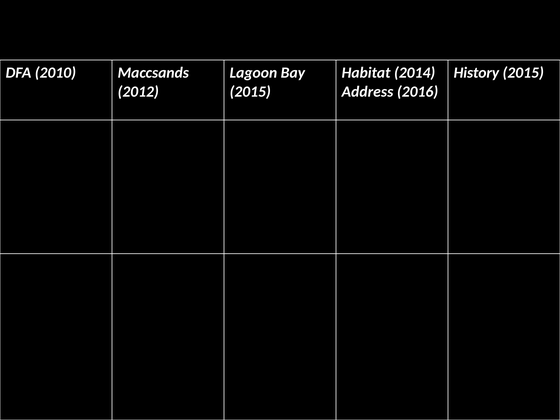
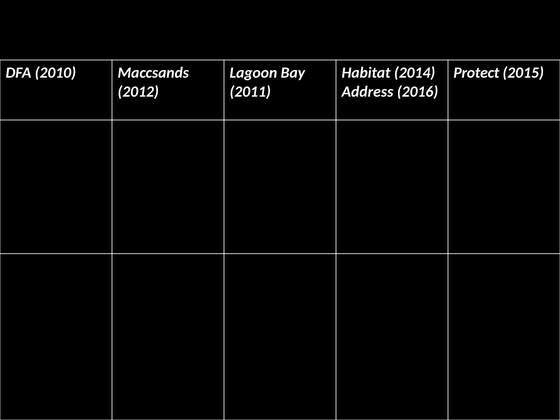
History: History -> Protect (476, 73)
2015: 2015 -> 2011 (250, 92)
